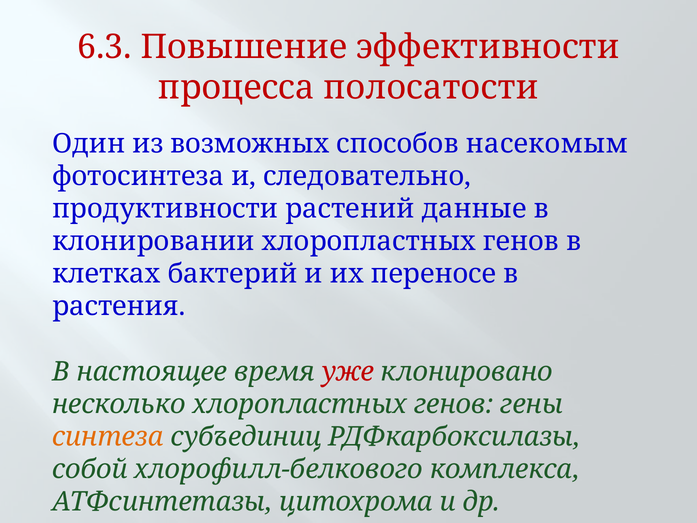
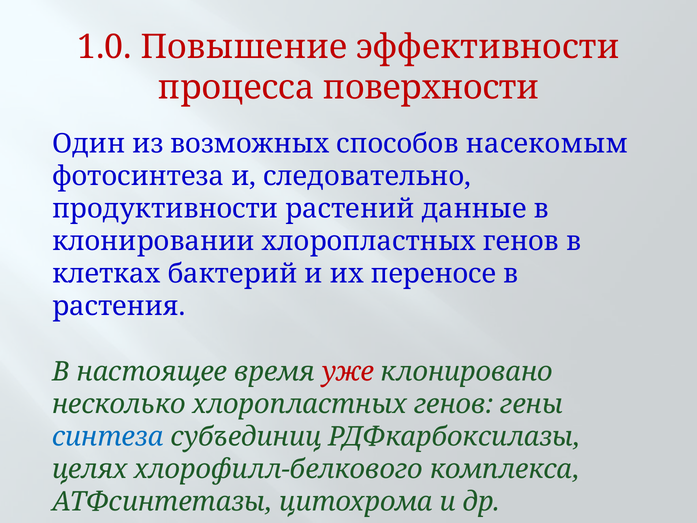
6.3: 6.3 -> 1.0 (104, 47)
полосатости: полосатости -> поверхности (431, 88)
синтеза colour: orange -> blue (108, 436)
собой: собой -> целях (90, 469)
